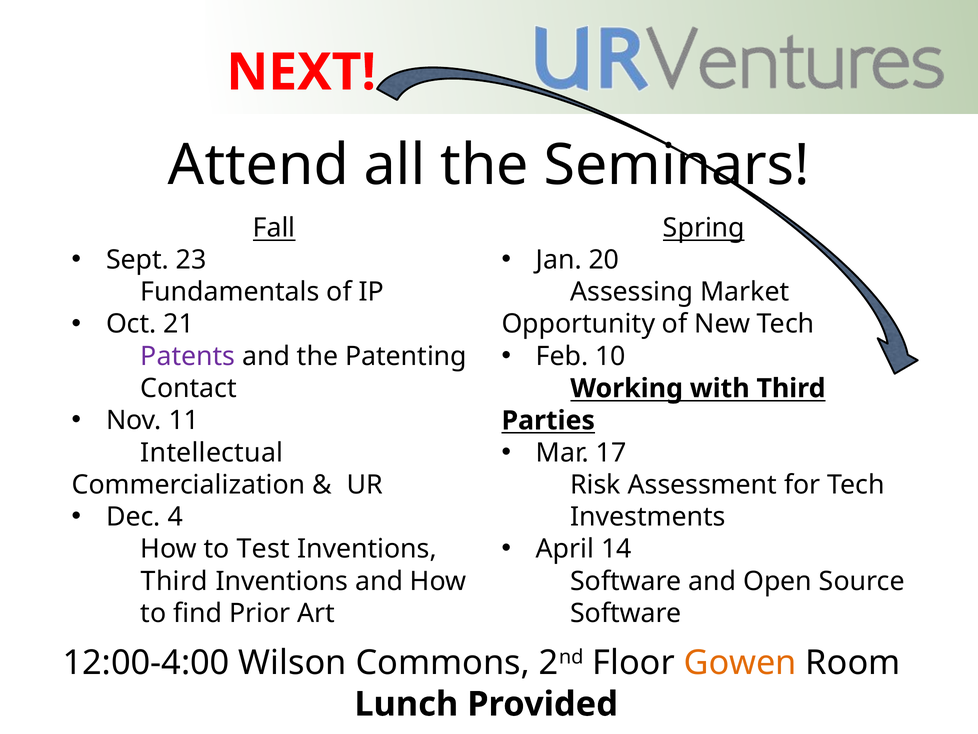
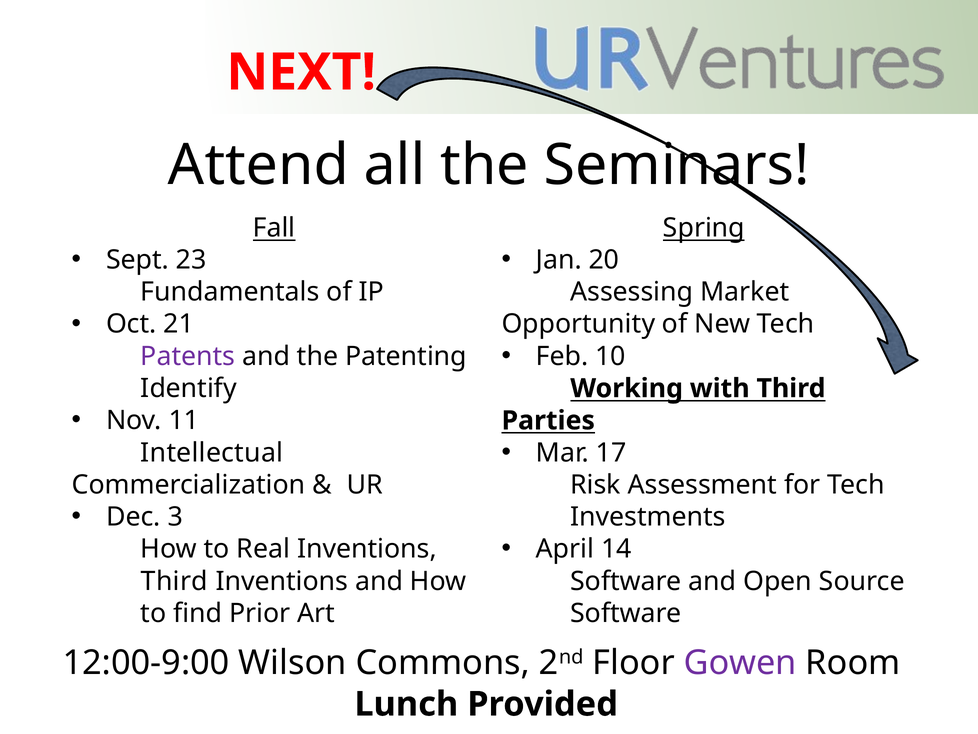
Contact: Contact -> Identify (189, 388)
4: 4 -> 3 (175, 517)
Test: Test -> Real (263, 549)
12:00-4:00: 12:00-4:00 -> 12:00-9:00 (146, 662)
Gowen colour: orange -> purple (740, 662)
